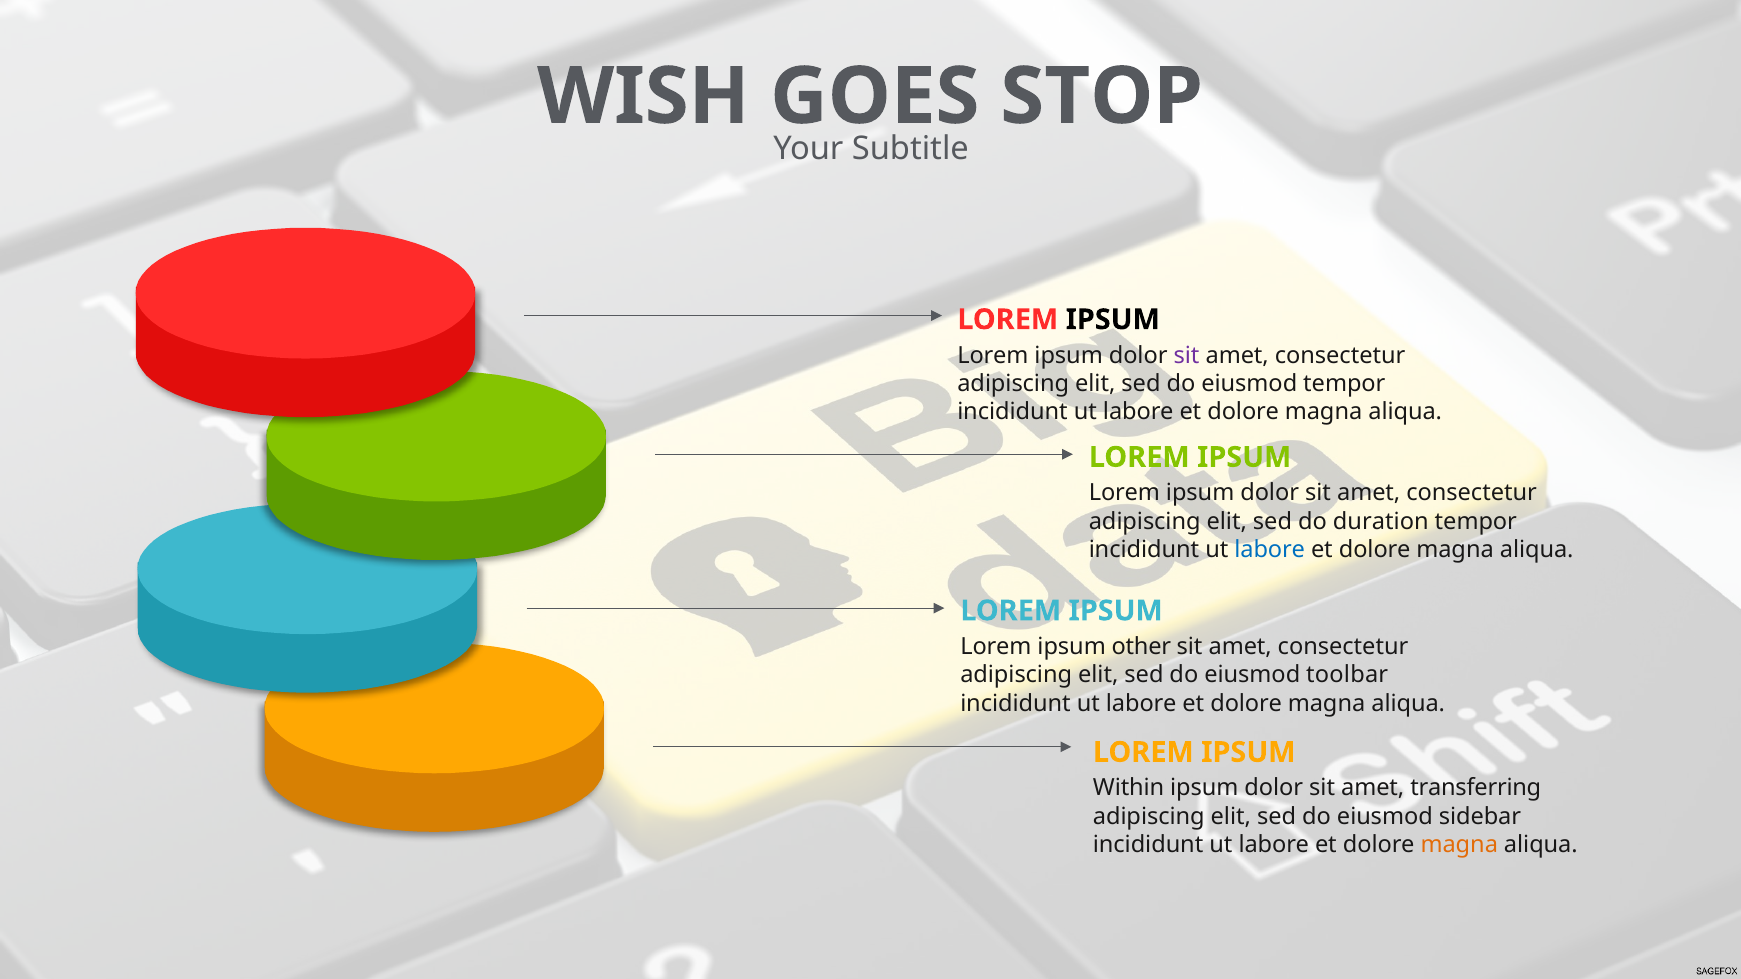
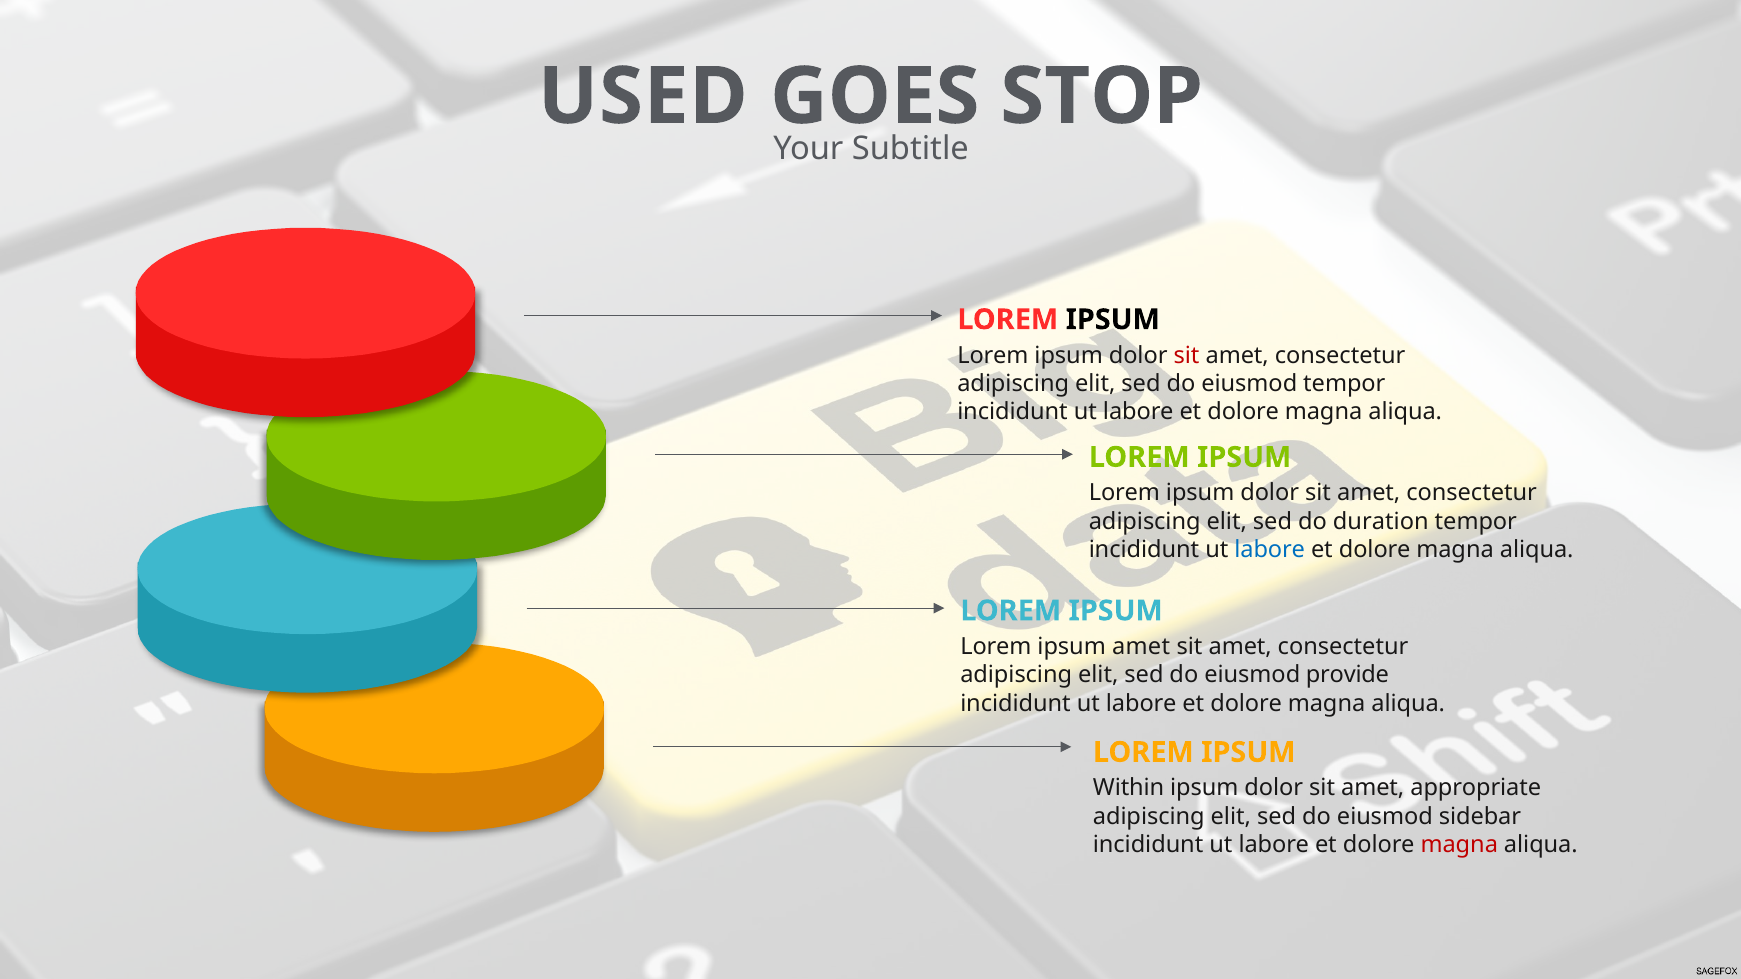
WISH: WISH -> USED (643, 97)
sit colour: purple -> red (1187, 356)
ipsum other: other -> amet (1141, 647)
toolbar: toolbar -> provide (1347, 675)
transferring: transferring -> appropriate (1476, 788)
magna colour: orange -> red (1459, 845)
